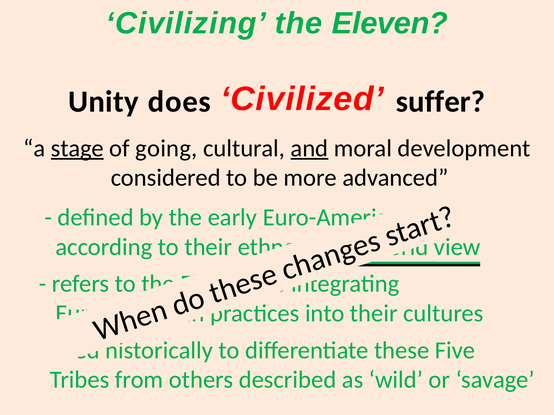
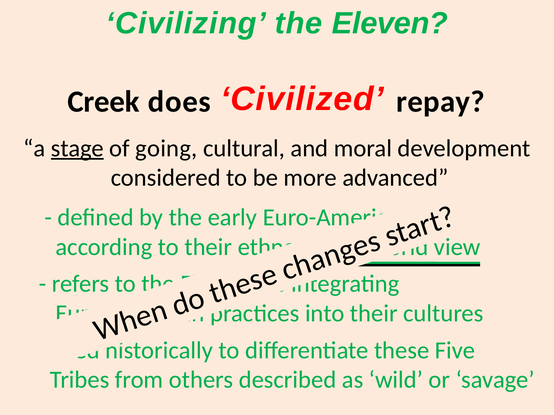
Unity: Unity -> Creek (104, 102)
suffer: suffer -> repay (440, 102)
and underline: present -> none (309, 148)
